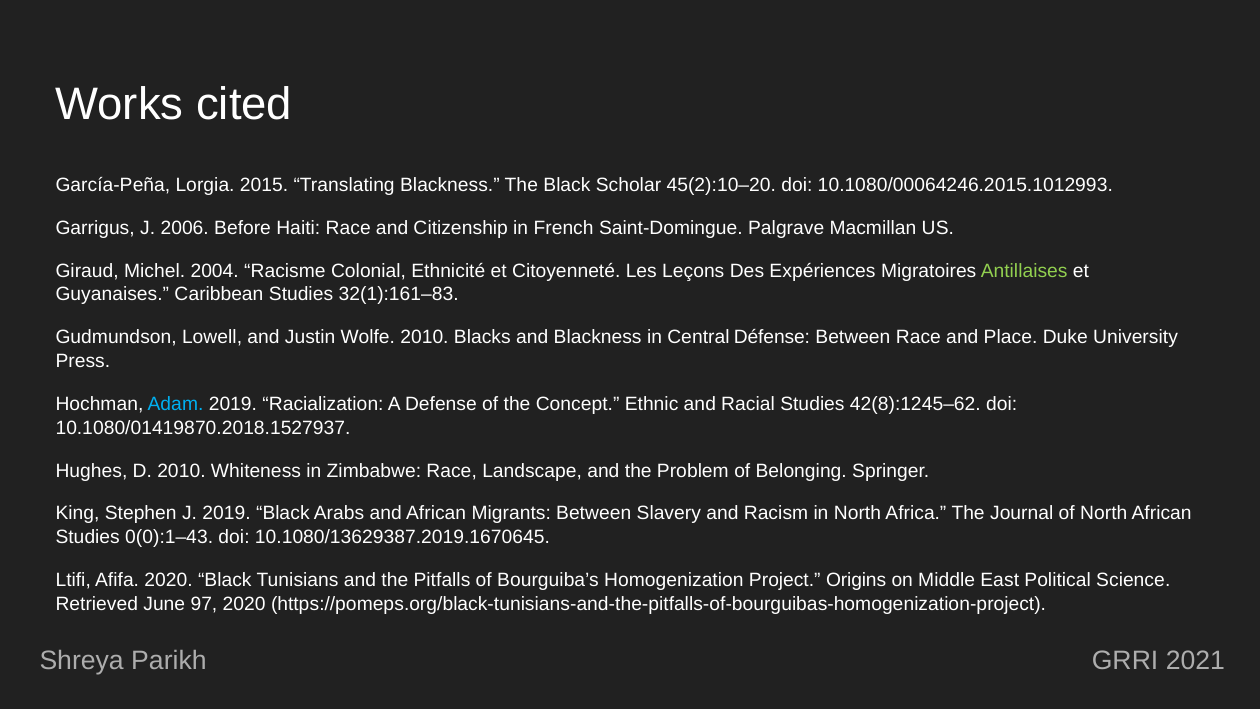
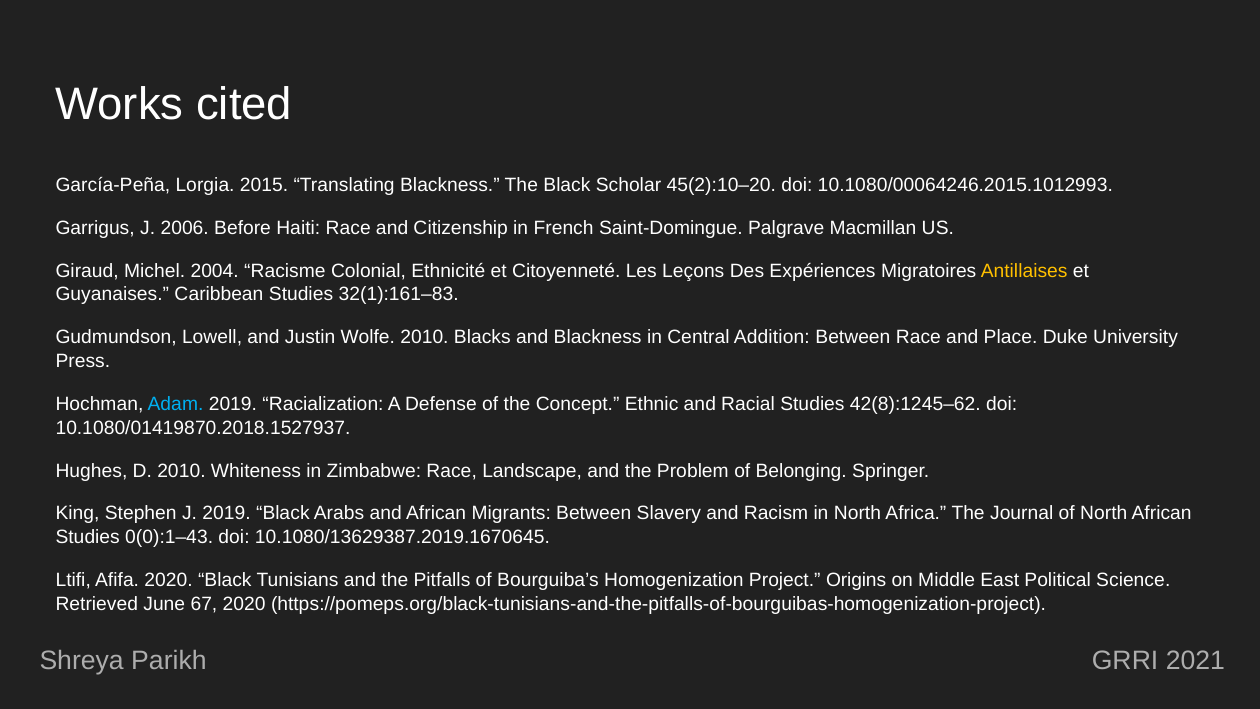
Antillaises colour: light green -> yellow (1024, 271)
Défense: Défense -> Addition (772, 337)
97: 97 -> 67 (204, 604)
